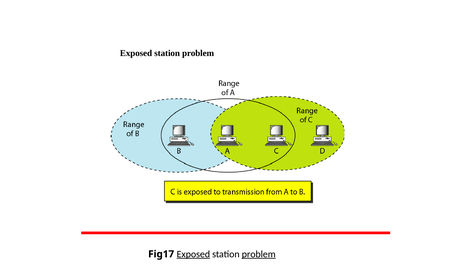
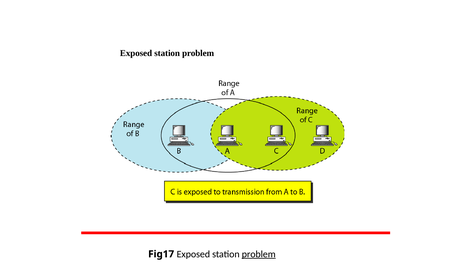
Exposed underline: present -> none (193, 254)
